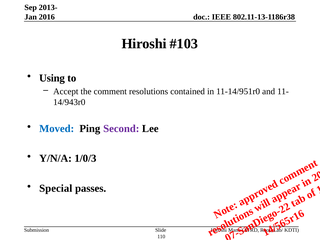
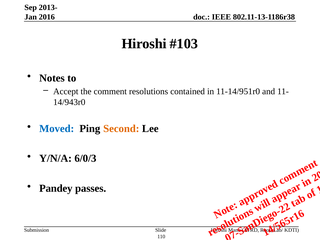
Using: Using -> Notes (52, 78)
Second colour: purple -> orange (121, 129)
1/0/3: 1/0/3 -> 6/0/3 (85, 158)
Special: Special -> Pandey (56, 188)
